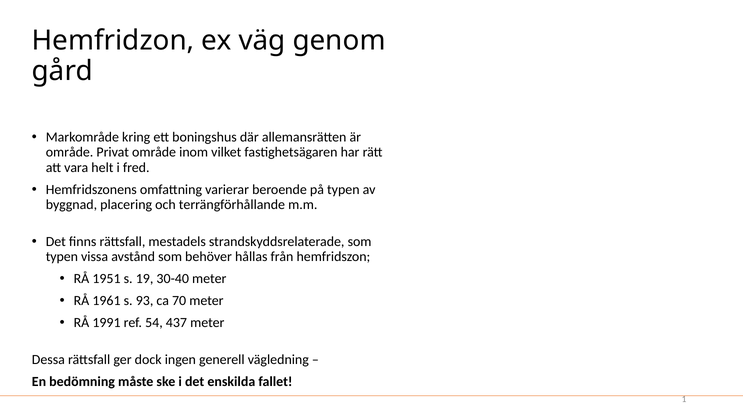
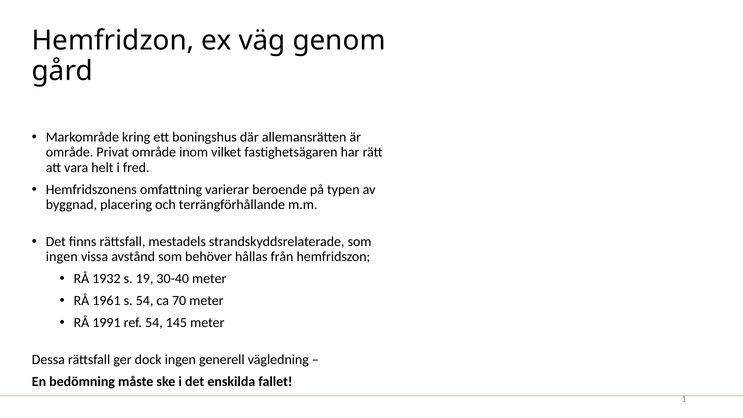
typen: typen -> ingen (62, 257)
1951: 1951 -> 1932 (106, 279)
s 93: 93 -> 54 (145, 301)
437: 437 -> 145 (176, 323)
